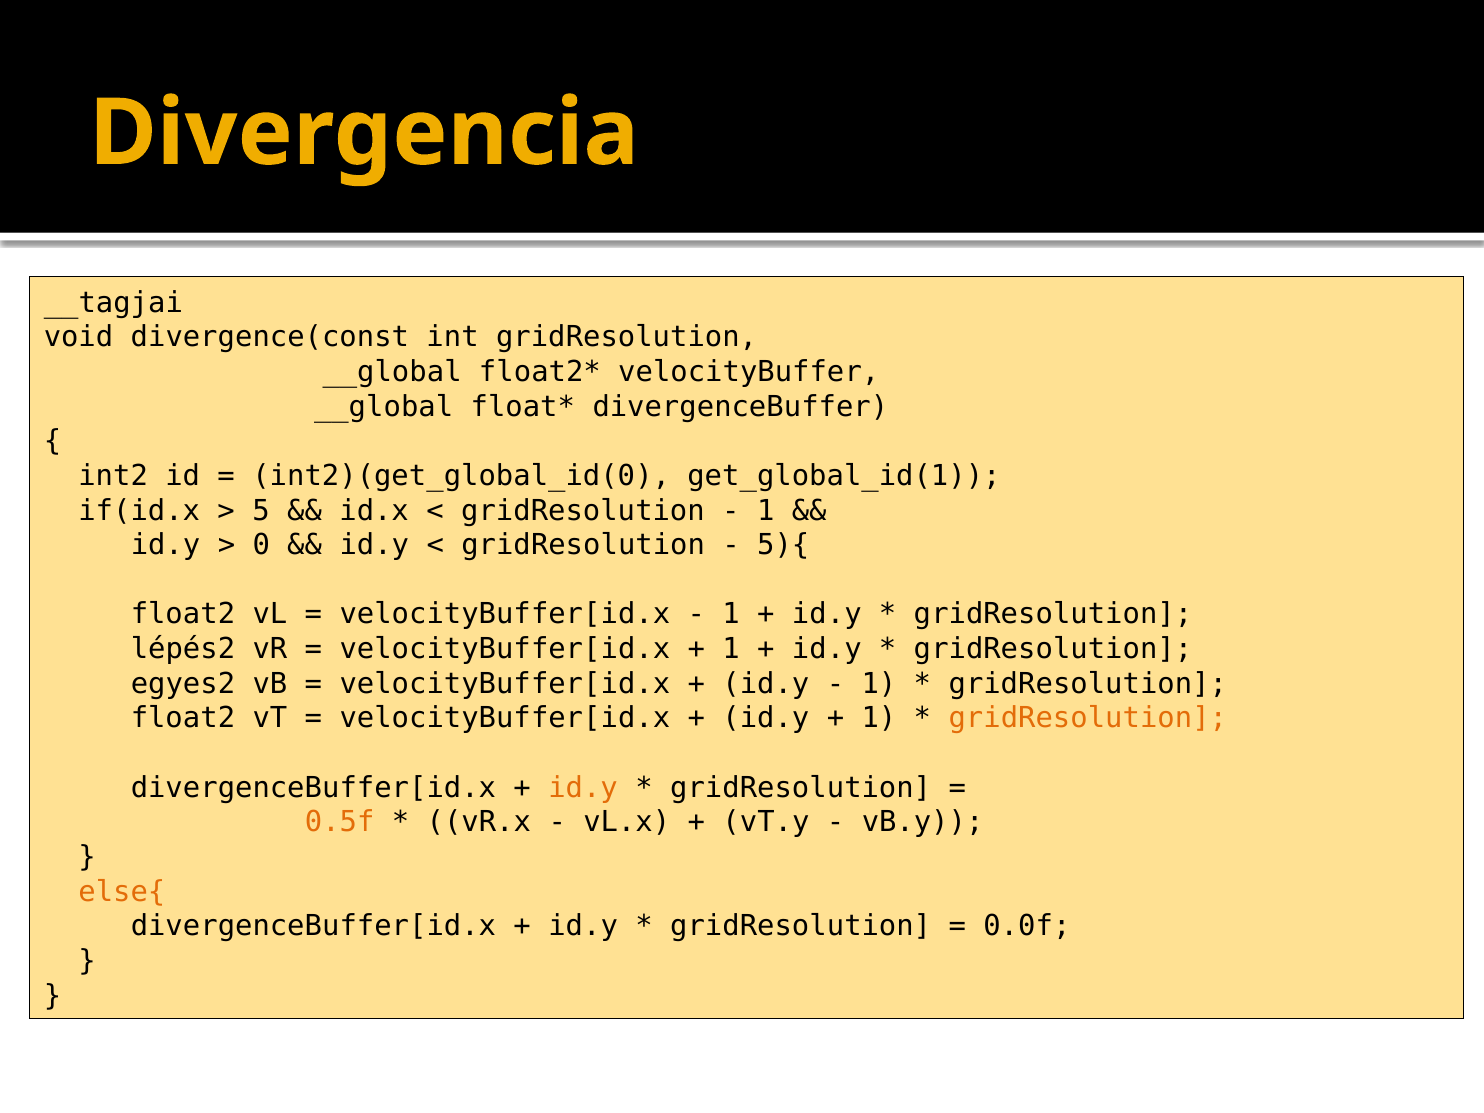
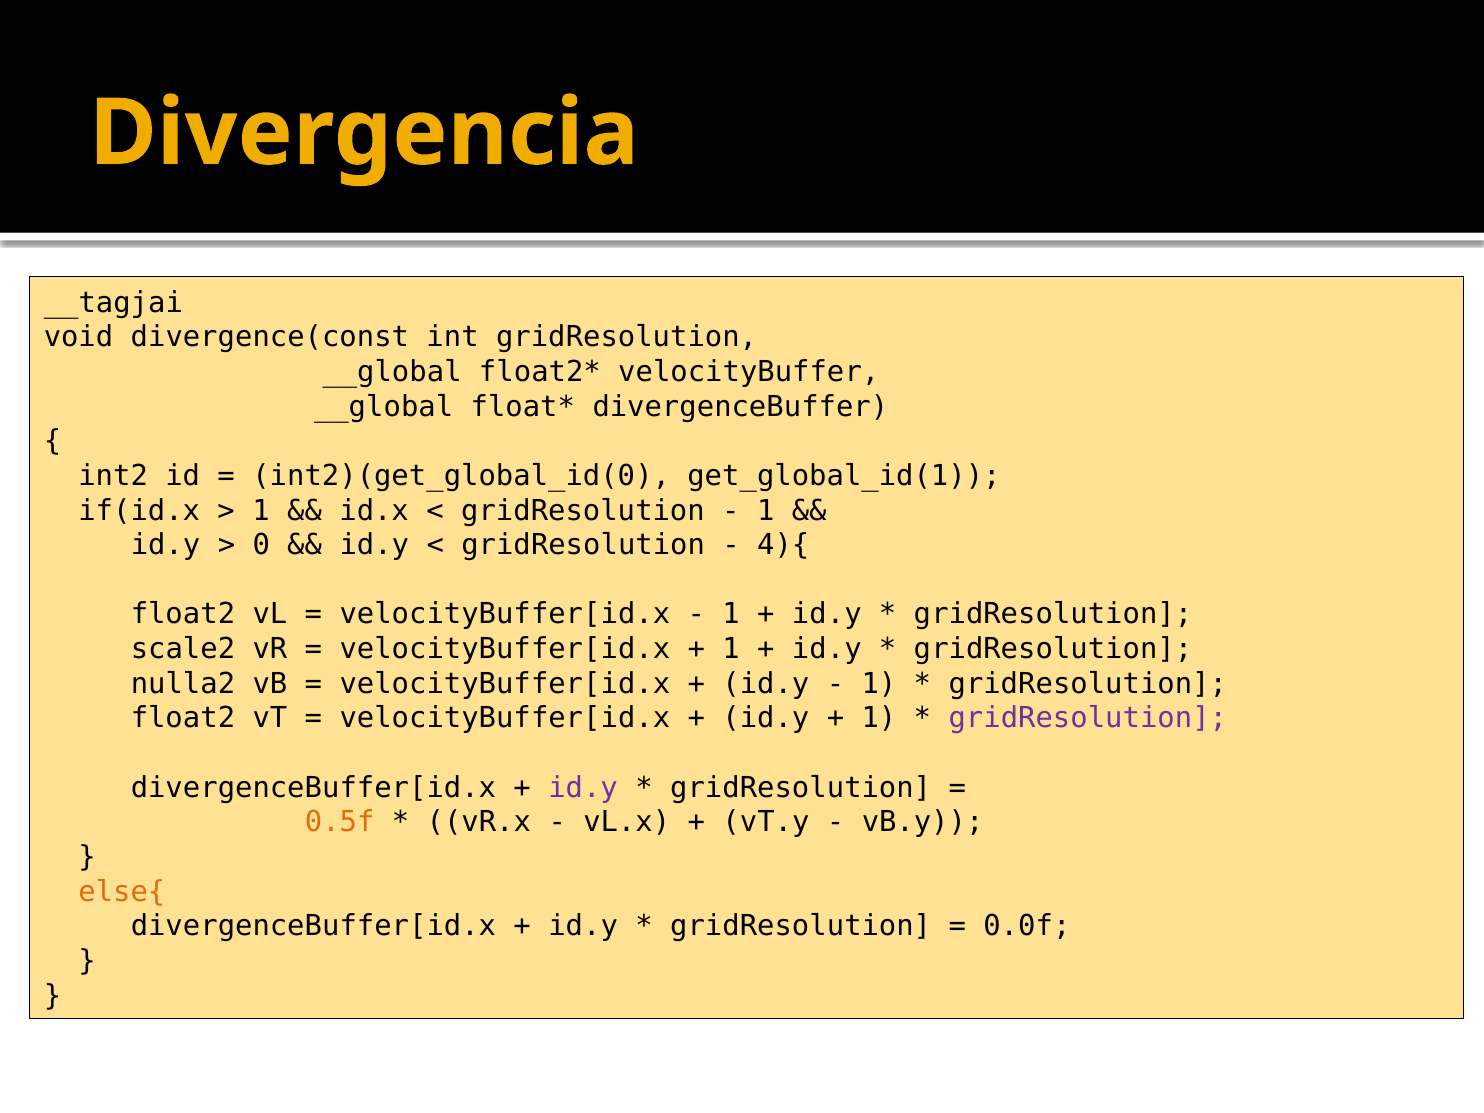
5: 5 -> 1 (261, 511)
5){: 5){ -> 4){ (783, 545)
lépés2: lépés2 -> scale2 (183, 649)
egyes2: egyes2 -> nulla2 (183, 684)
gridResolution colour: orange -> purple (1088, 718)
id.y colour: orange -> purple (583, 788)
